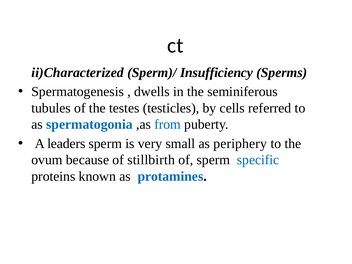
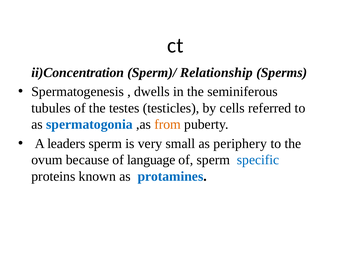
ii)Characterized: ii)Characterized -> ii)Concentration (78, 73)
Insufficiency: Insufficiency -> Relationship (216, 73)
from colour: blue -> orange (168, 124)
stillbirth: stillbirth -> language (151, 160)
